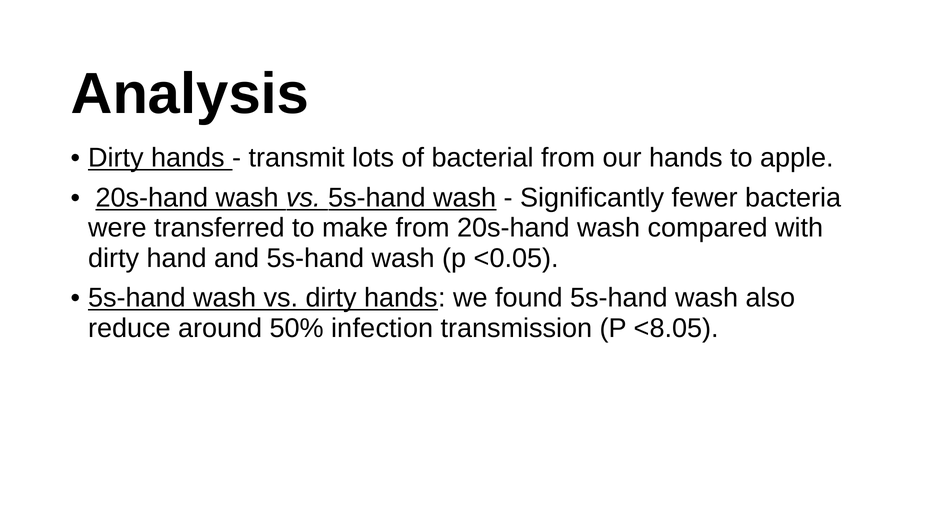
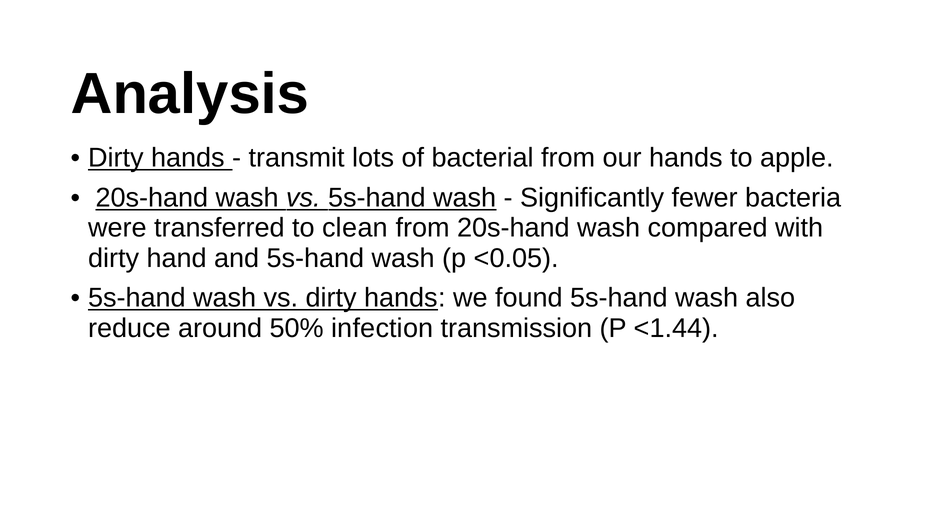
make: make -> clean (355, 228)
<8.05: <8.05 -> <1.44 (676, 328)
